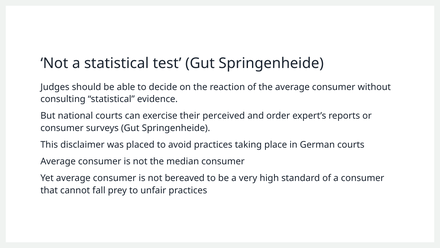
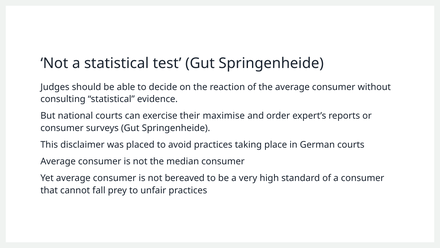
perceived: perceived -> maximise (224, 116)
